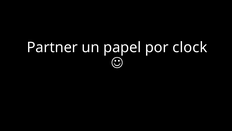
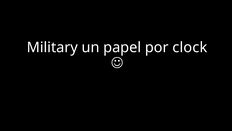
Partner: Partner -> Military (52, 47)
